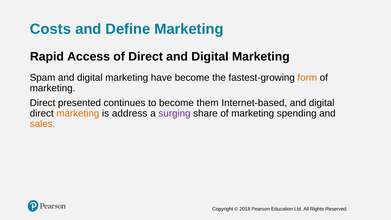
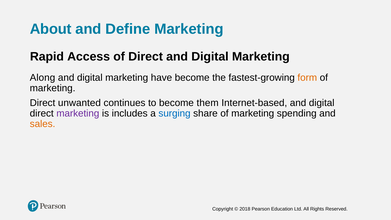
Costs: Costs -> About (51, 29)
Spam: Spam -> Along (42, 78)
presented: presented -> unwanted (79, 103)
marketing colour: orange -> purple (78, 113)
address: address -> includes (130, 113)
surging colour: purple -> blue (175, 113)
